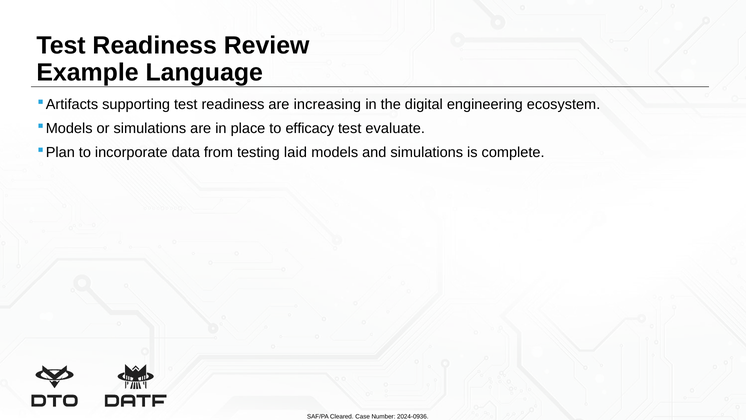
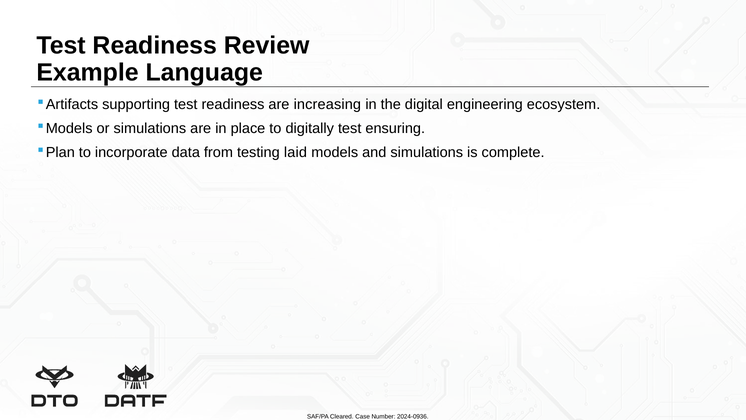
efficacy: efficacy -> digitally (310, 128)
evaluate: evaluate -> ensuring (395, 128)
